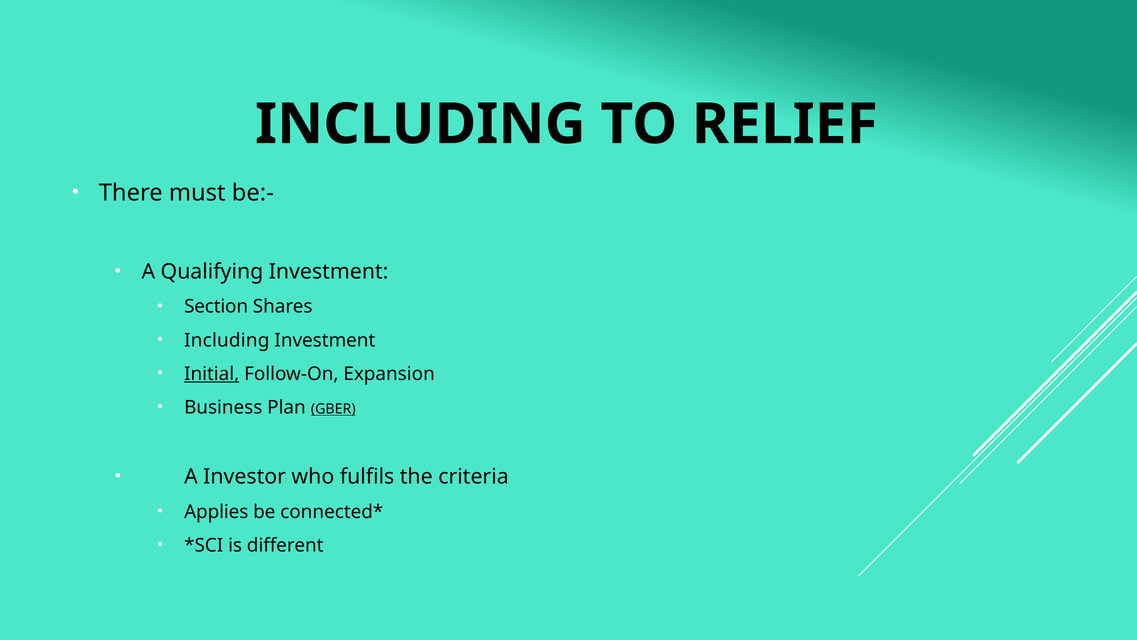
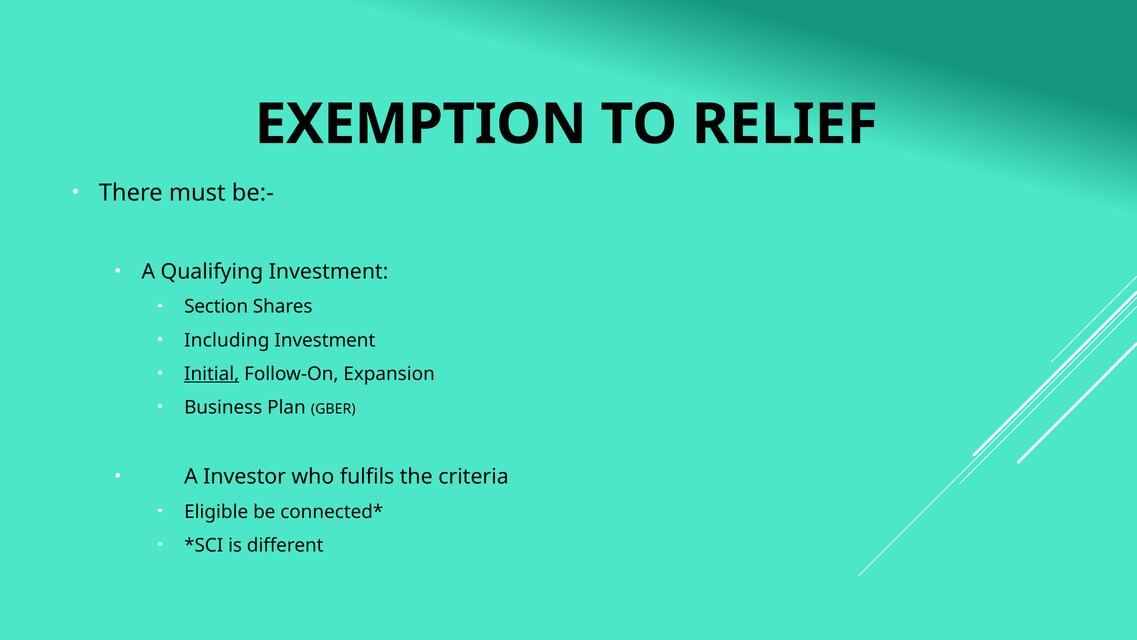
INCLUDING: INCLUDING -> EXEMPTION (421, 124)
GBER underline: present -> none (333, 409)
Applies: Applies -> Eligible (216, 511)
